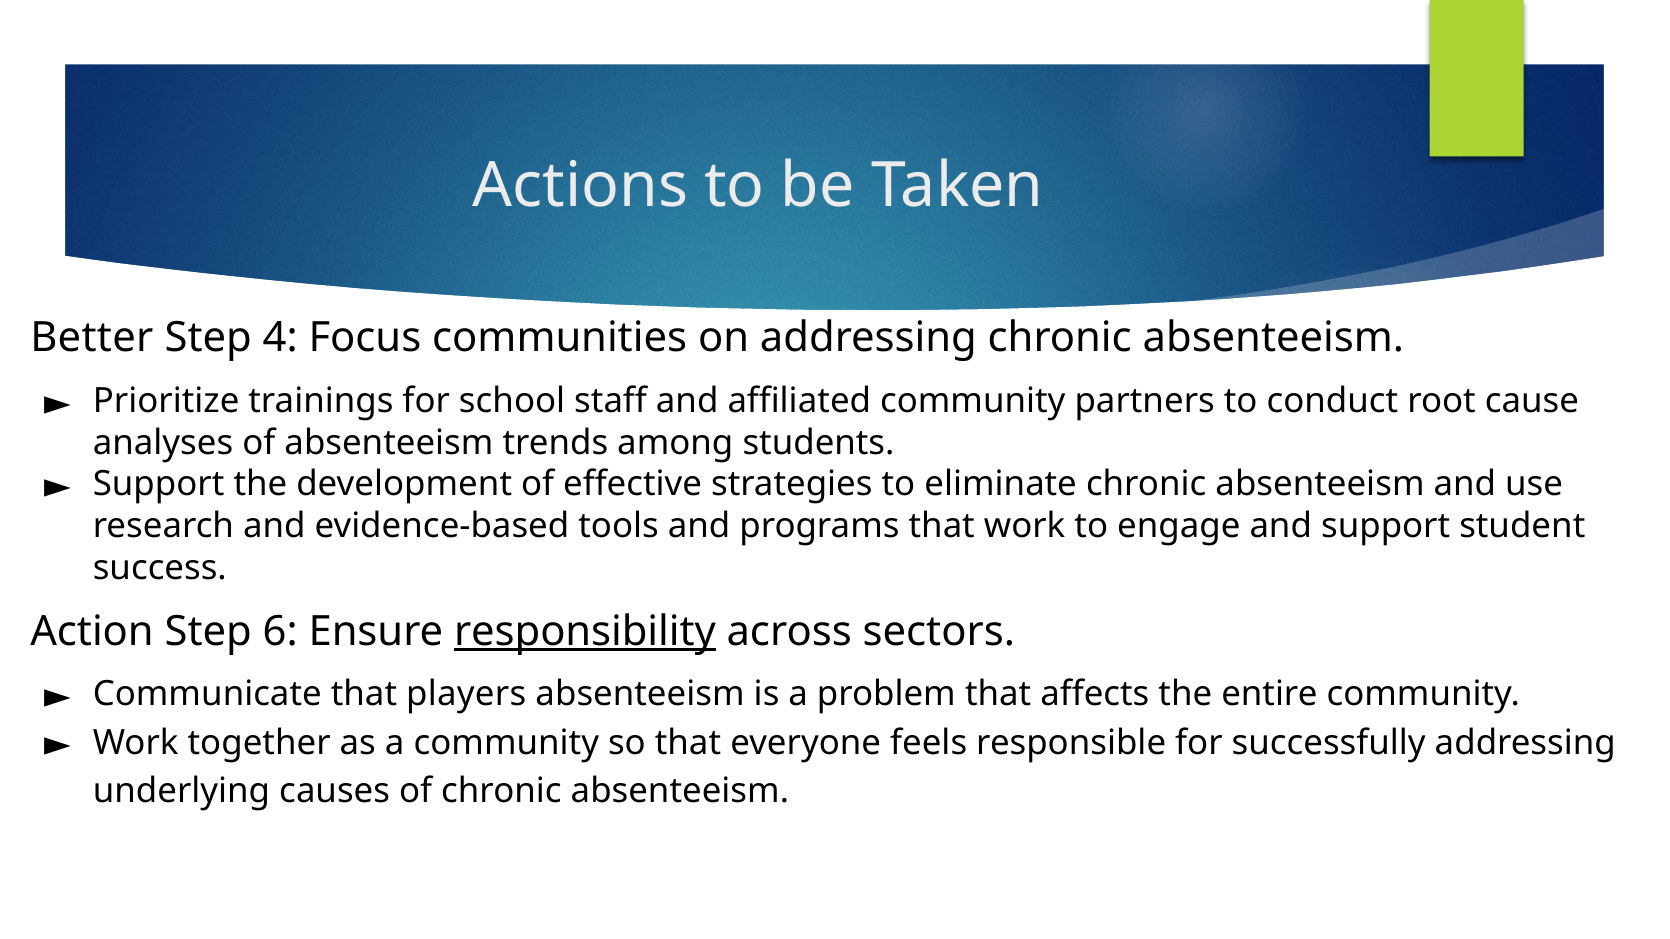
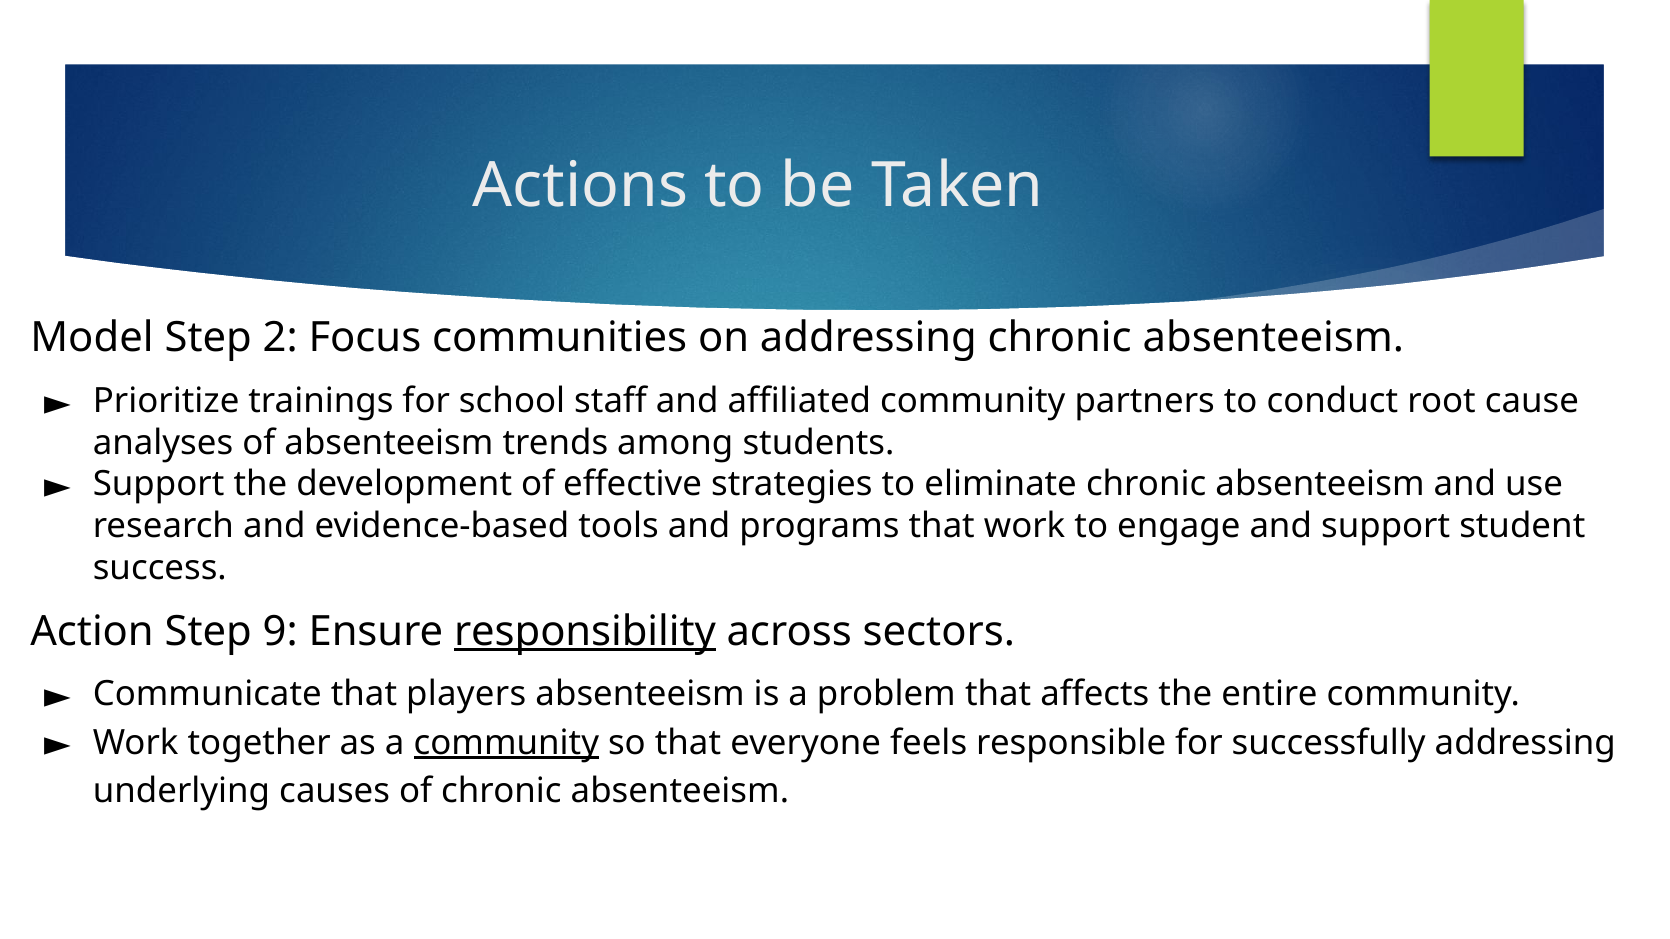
Better: Better -> Model (92, 338)
4: 4 -> 2 (280, 338)
6: 6 -> 9 (280, 632)
community underline: none -> present (506, 743)
